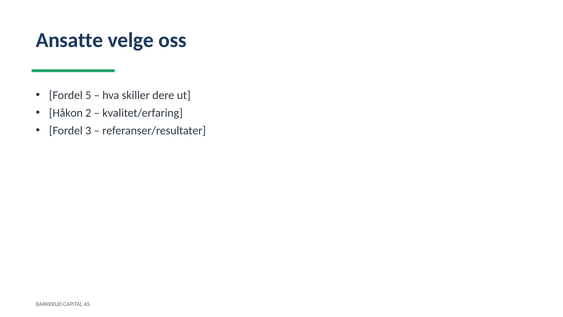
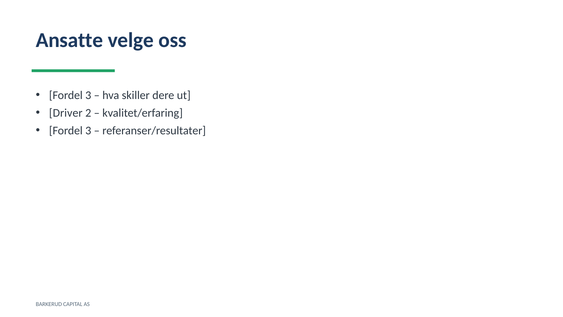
5: 5 -> 3 (88, 95)
Håkon: Håkon -> Driver (66, 113)
